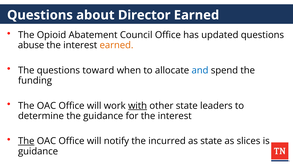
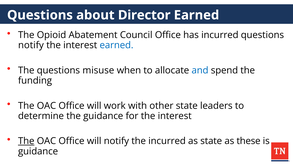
has updated: updated -> incurred (220, 35)
abuse: abuse -> notify (31, 45)
earned colour: orange -> blue (117, 45)
toward: toward -> misuse (98, 70)
with underline: present -> none (138, 106)
slices: slices -> these (249, 141)
